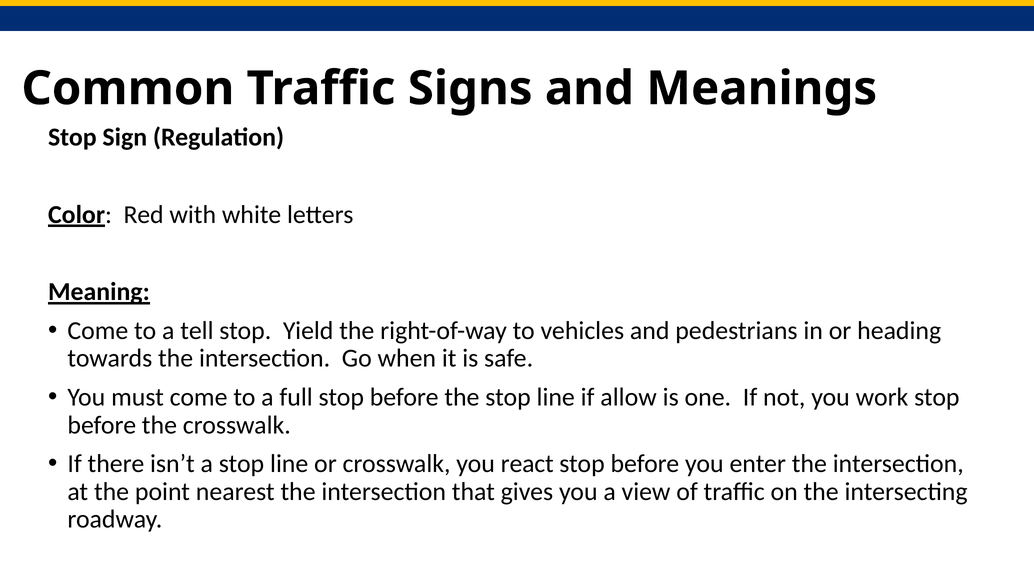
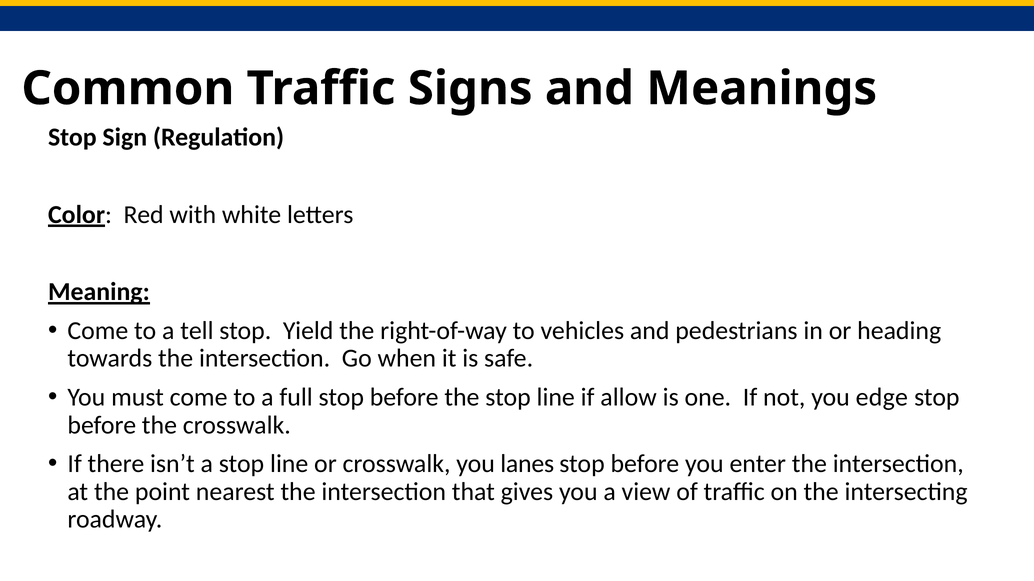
work: work -> edge (882, 398)
react: react -> lanes (527, 464)
